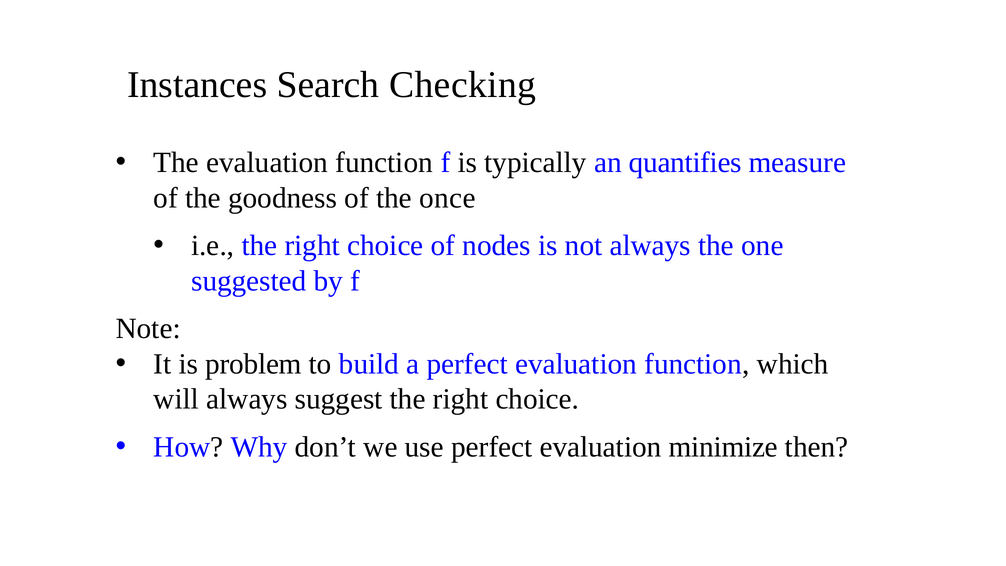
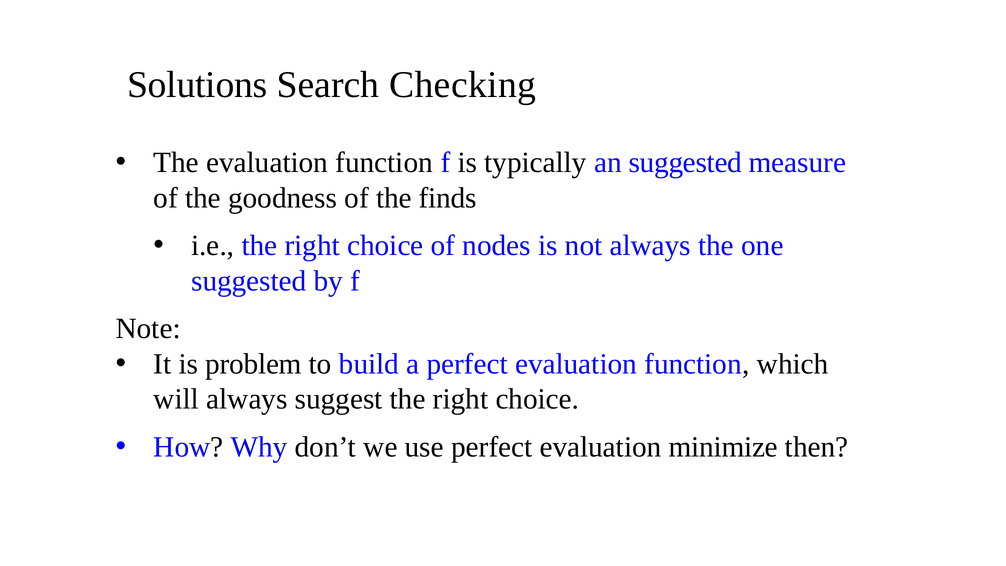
Instances: Instances -> Solutions (197, 85)
an quantifies: quantifies -> suggested (685, 163)
once: once -> finds (448, 198)
